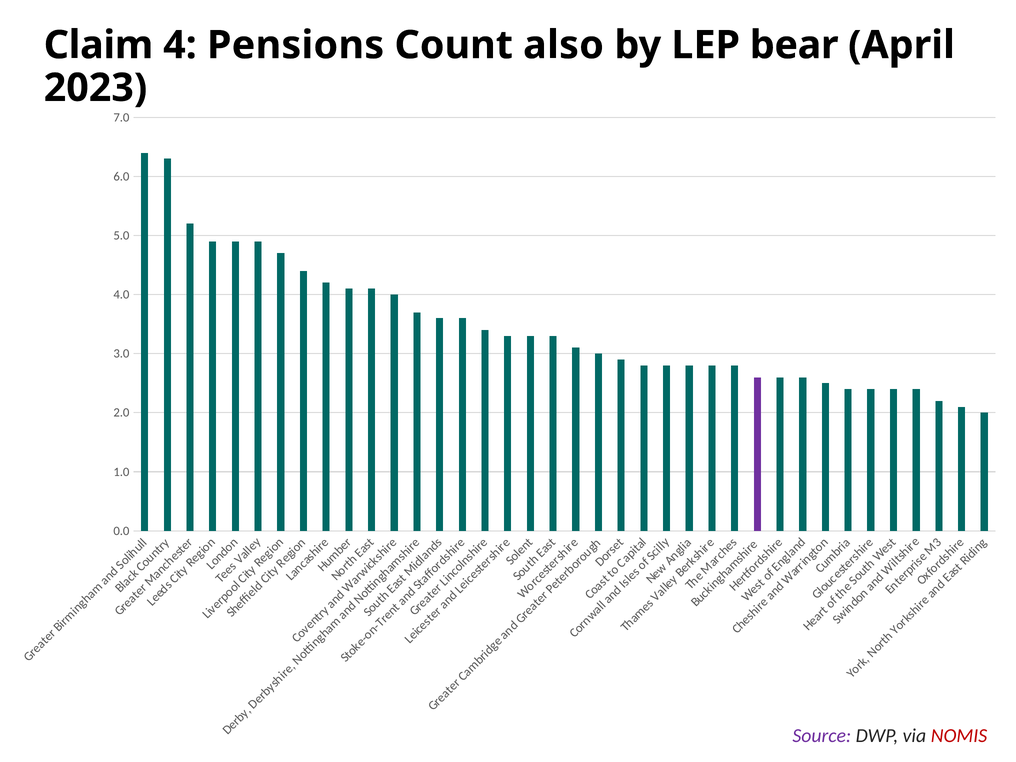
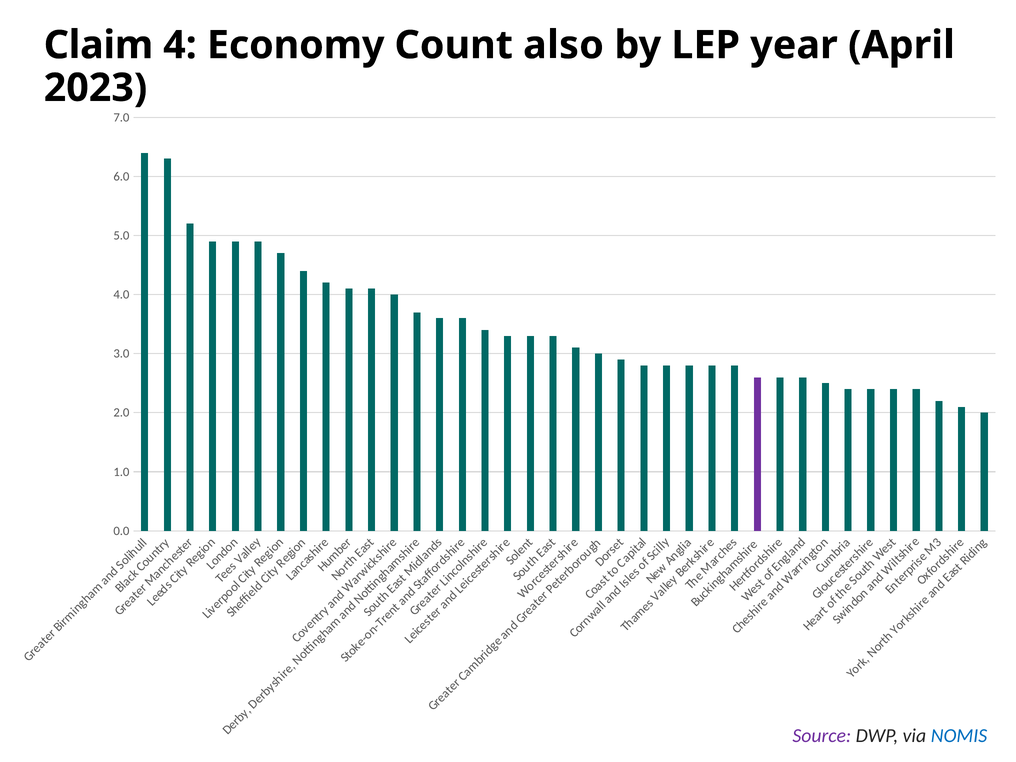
Pensions: Pensions -> Economy (296, 45)
bear: bear -> year (794, 45)
NOMIS colour: red -> blue (959, 736)
